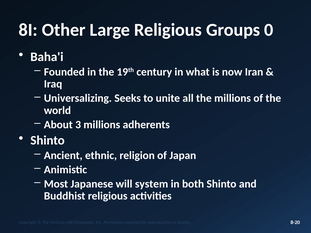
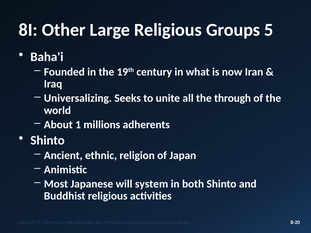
0: 0 -> 5 (269, 30)
the millions: millions -> through (233, 98)
3: 3 -> 1 (78, 125)
